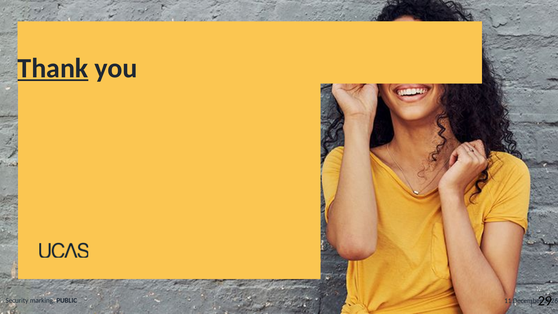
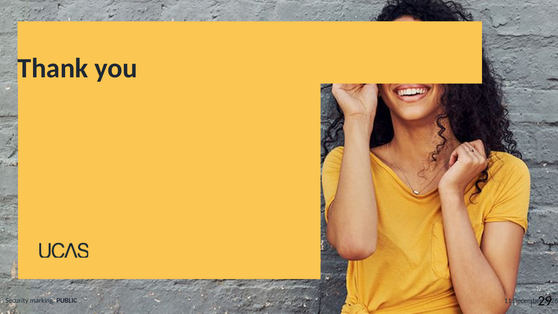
Thank underline: present -> none (53, 68)
